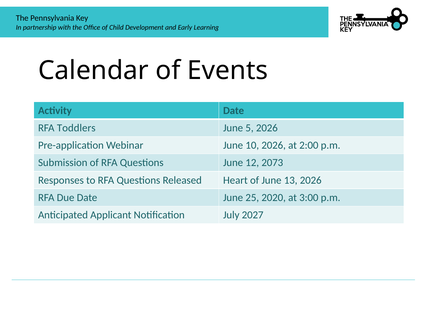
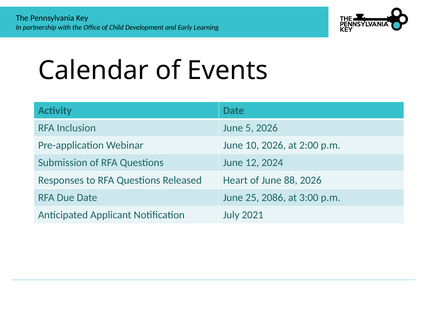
Toddlers: Toddlers -> Inclusion (76, 128)
2073: 2073 -> 2024 (272, 163)
13: 13 -> 88 (291, 180)
2020: 2020 -> 2086 (274, 197)
2027: 2027 -> 2021 (253, 215)
